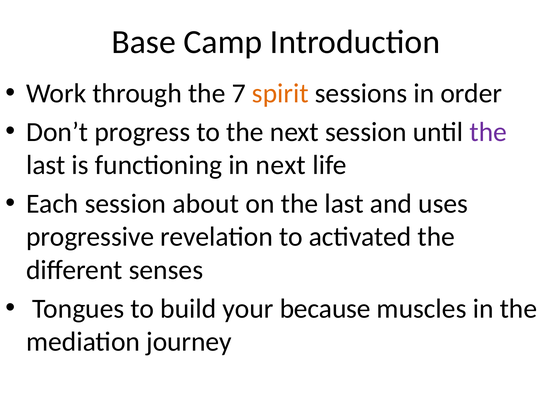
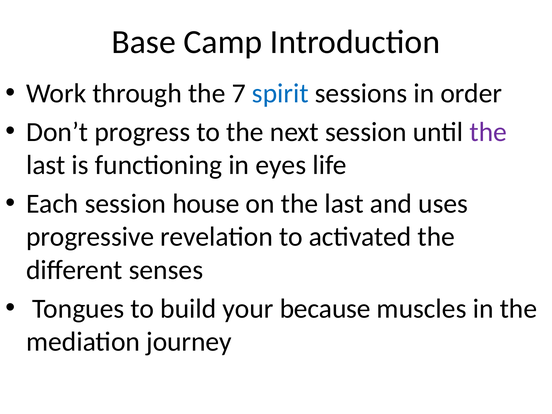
spirit colour: orange -> blue (280, 93)
in next: next -> eyes (281, 165)
about: about -> house (206, 204)
